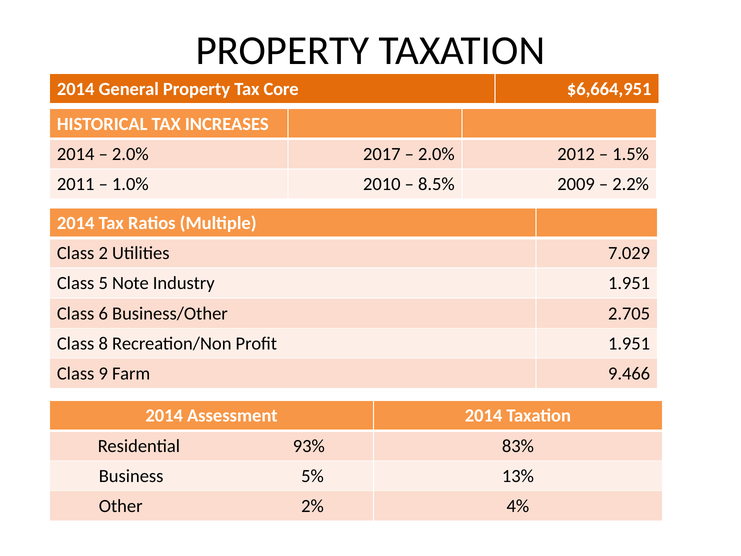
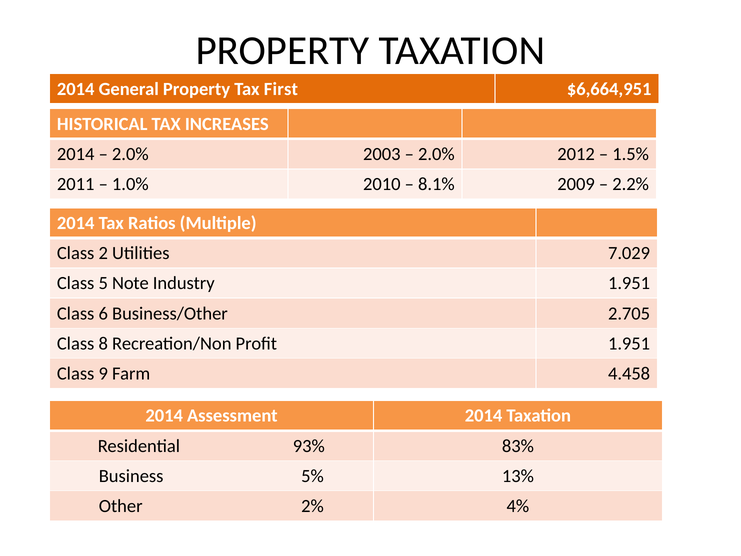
Core: Core -> First (281, 89)
2017: 2017 -> 2003 (382, 154)
8.5%: 8.5% -> 8.1% (436, 184)
9.466: 9.466 -> 4.458 (629, 373)
